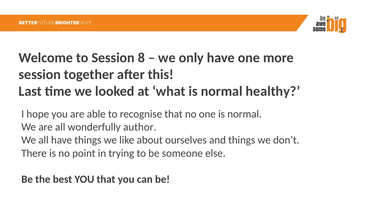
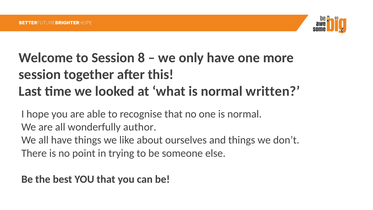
healthy: healthy -> written (273, 91)
